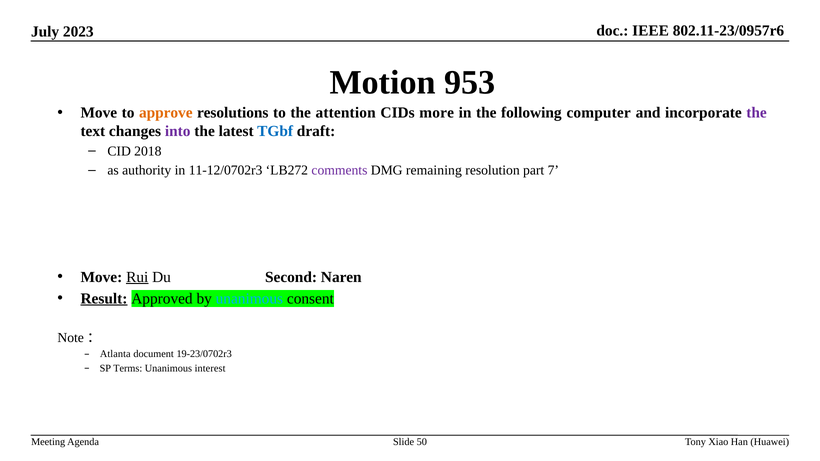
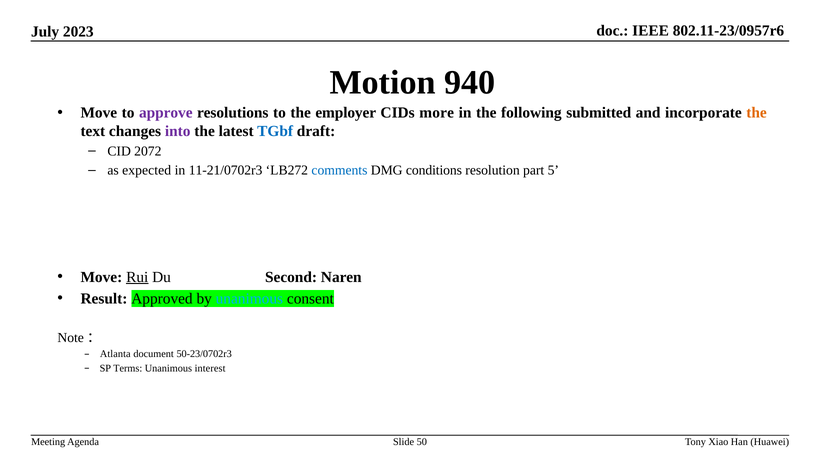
953: 953 -> 940 (470, 82)
approve colour: orange -> purple (166, 113)
attention: attention -> employer (346, 113)
computer: computer -> submitted (599, 113)
the colour: purple -> orange (757, 113)
2018: 2018 -> 2072 (148, 151)
authority: authority -> expected (147, 170)
11-12/0702r3: 11-12/0702r3 -> 11-21/0702r3 (226, 170)
comments colour: purple -> blue (339, 170)
remaining: remaining -> conditions (434, 170)
7: 7 -> 5 (553, 170)
Result underline: present -> none (104, 299)
19-23/0702r3: 19-23/0702r3 -> 50-23/0702r3 (204, 354)
